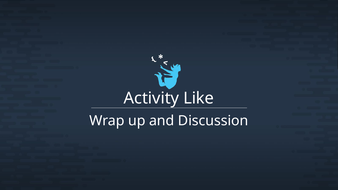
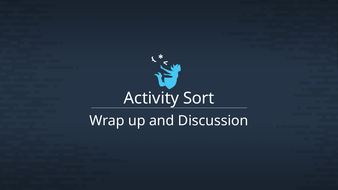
Like: Like -> Sort (199, 98)
